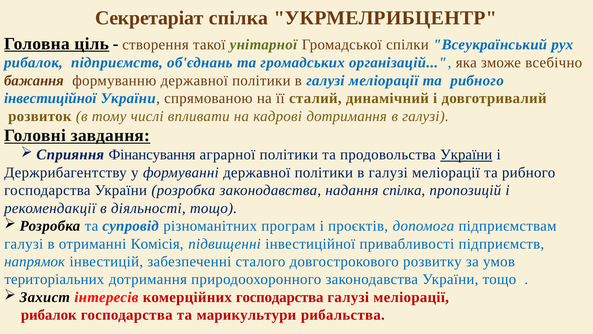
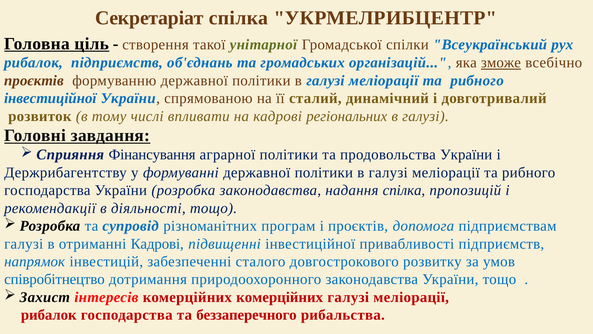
зможе underline: none -> present (501, 63)
бажання: бажання -> проєктів (34, 80)
кадрові дотримання: дотримання -> регіональних (347, 116)
України underline: present -> none (466, 155)
отриманні Комісія: Комісія -> Кадрові (157, 243)
територіальних: територіальних -> співробітнецтво (54, 279)
комерційних господарства: господарства -> комерційних (280, 297)
марикультури: марикультури -> беззаперечного (246, 315)
